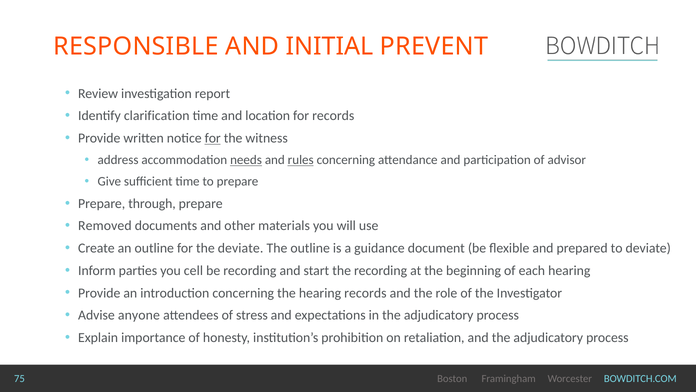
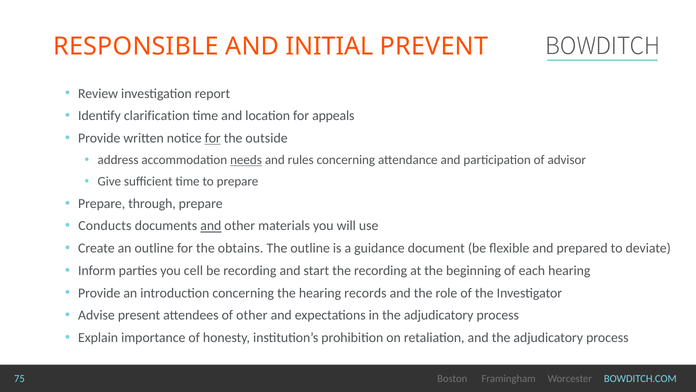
for records: records -> appeals (333, 116)
witness: witness -> outside (267, 138)
rules underline: present -> none (301, 160)
Removed: Removed -> Conducts (105, 226)
and underline: none -> present (211, 226)
the deviate: deviate -> obtains (241, 248)
anyone: anyone -> present (139, 315)
of stress: stress -> other (252, 315)
